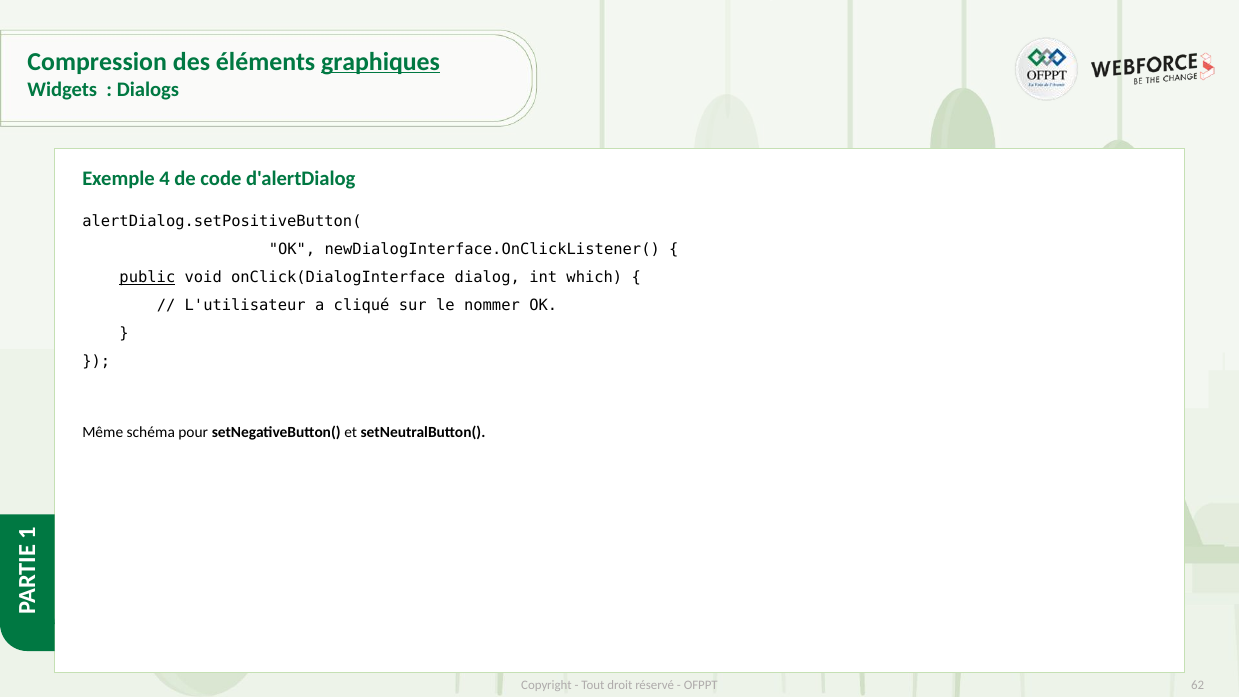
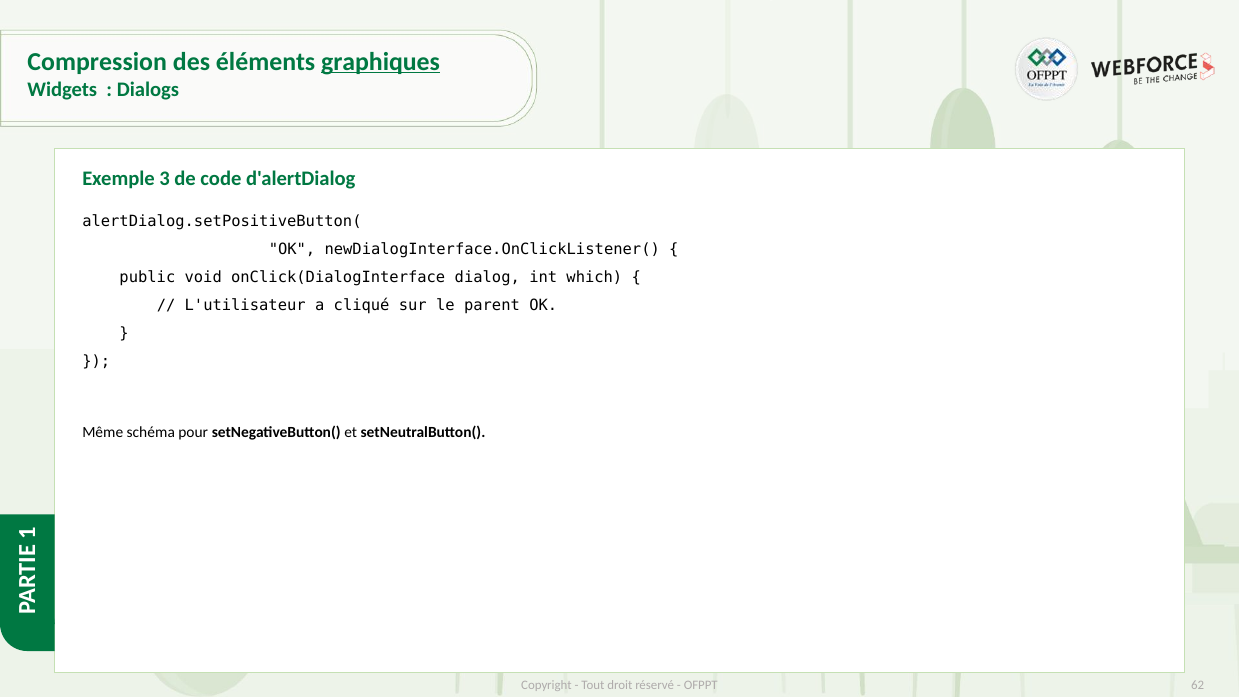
4: 4 -> 3 (165, 179)
public underline: present -> none (147, 277)
nommer: nommer -> parent (492, 305)
